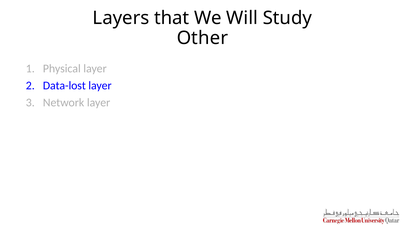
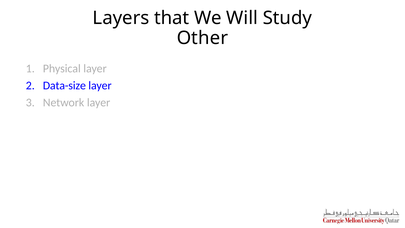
Data-lost: Data-lost -> Data-size (64, 85)
